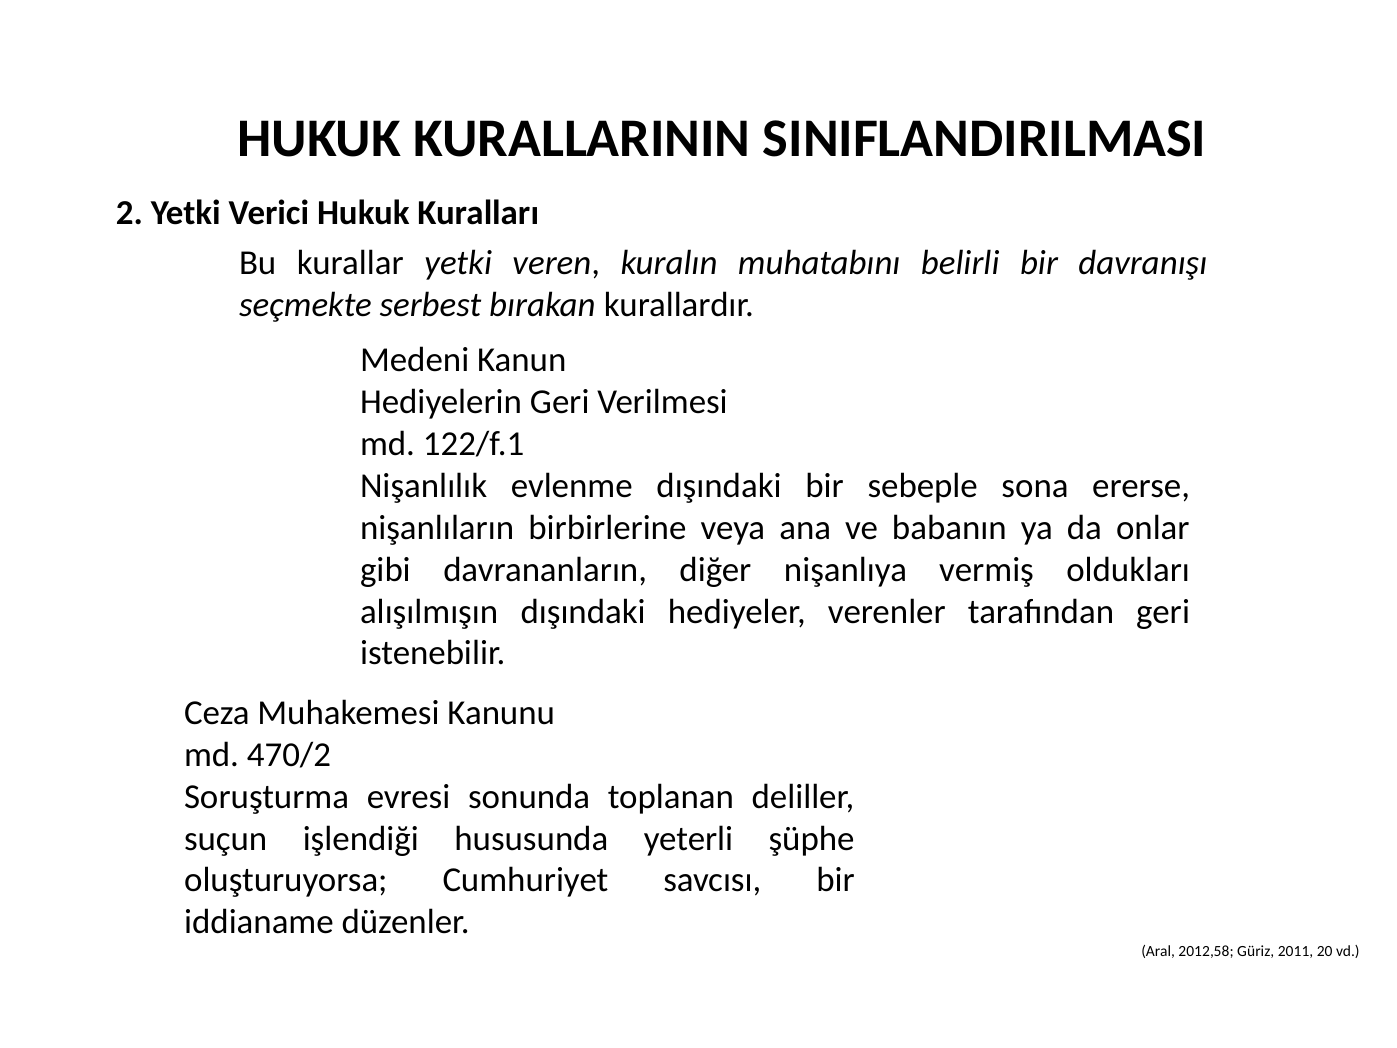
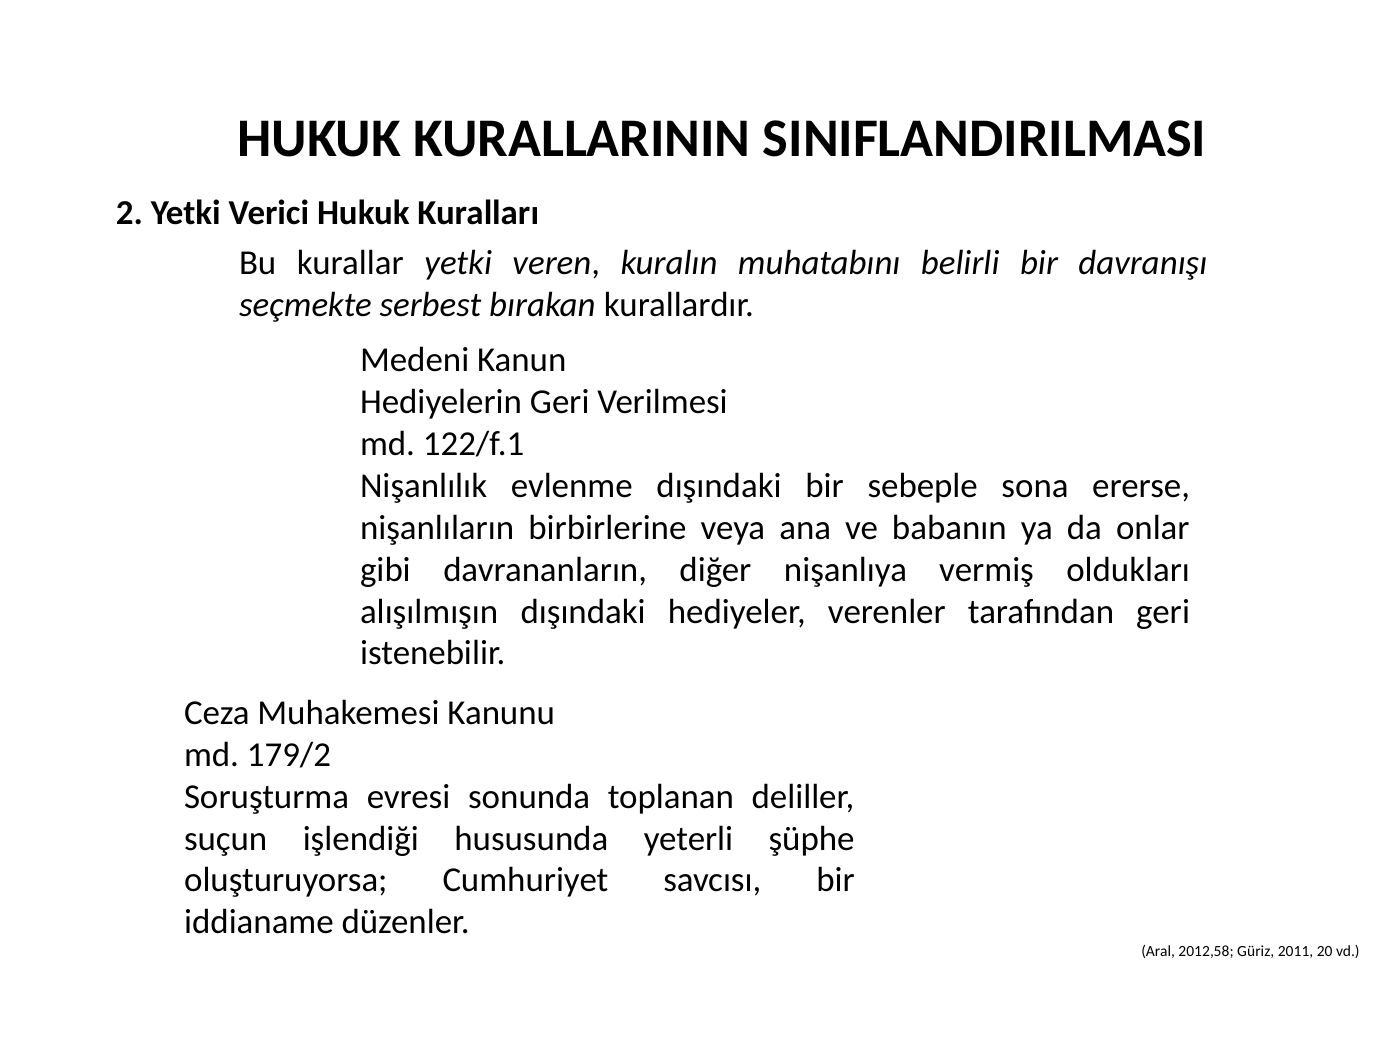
470/2: 470/2 -> 179/2 (289, 754)
